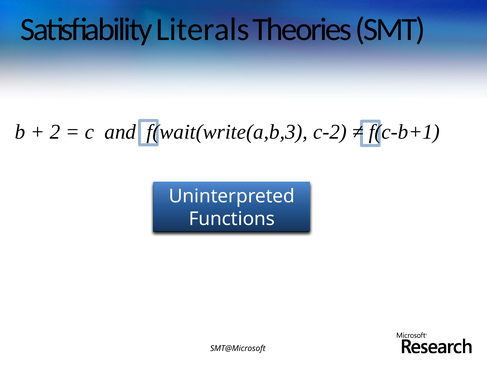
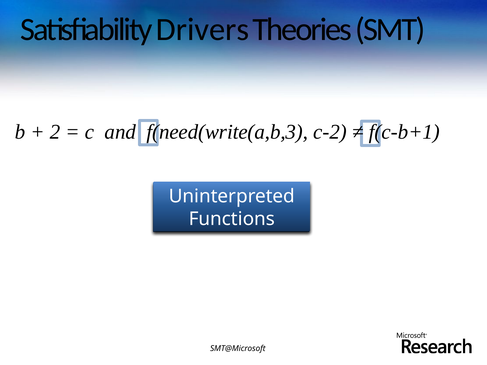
Literals: Literals -> Drivers (202, 30)
f(wait(write(a,b,3: f(wait(write(a,b,3 -> f(need(write(a,b,3 (227, 132)
